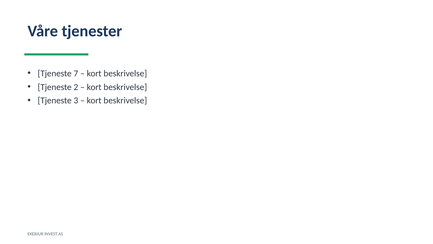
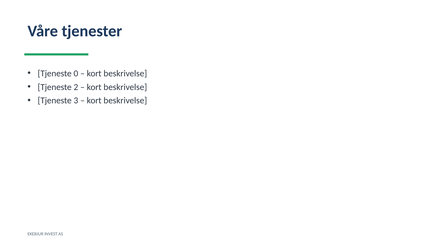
7: 7 -> 0 (76, 73)
